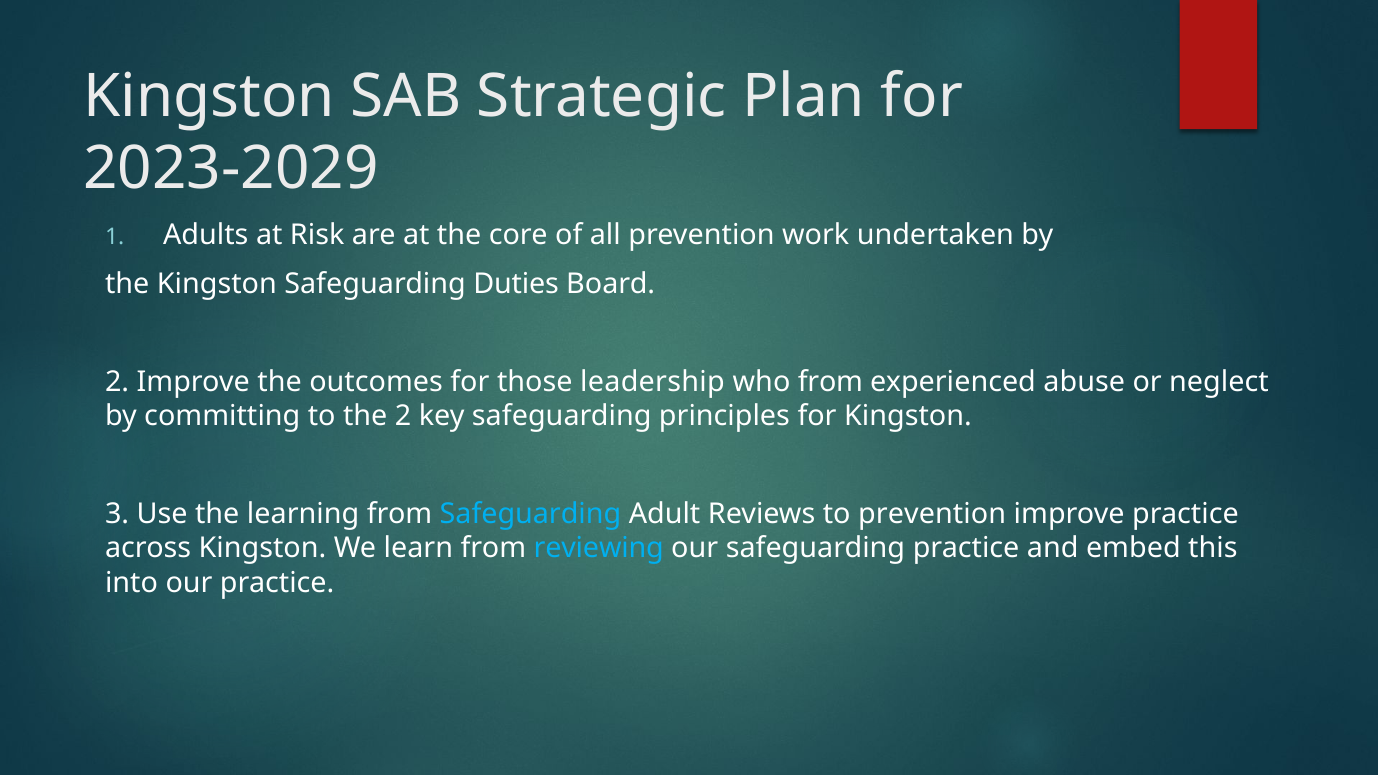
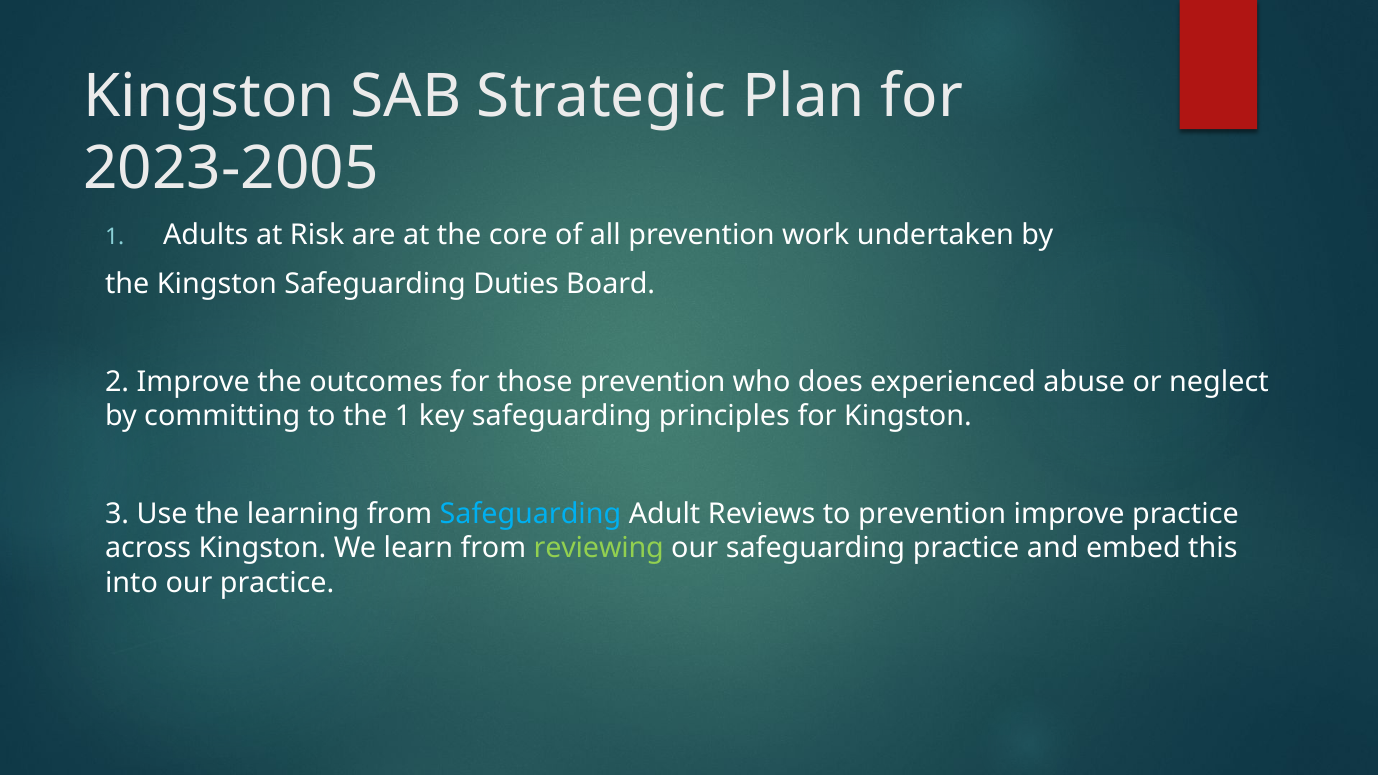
2023-2029: 2023-2029 -> 2023-2005 (231, 169)
those leadership: leadership -> prevention (653, 382)
who from: from -> does (830, 382)
the 2: 2 -> 1 (403, 416)
reviewing colour: light blue -> light green (599, 548)
